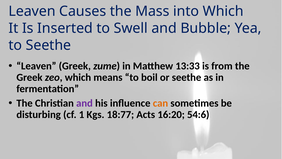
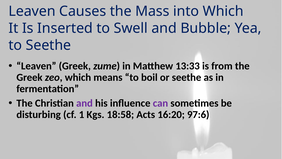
can colour: orange -> purple (160, 103)
18:77: 18:77 -> 18:58 (120, 114)
54:6: 54:6 -> 97:6 (198, 114)
